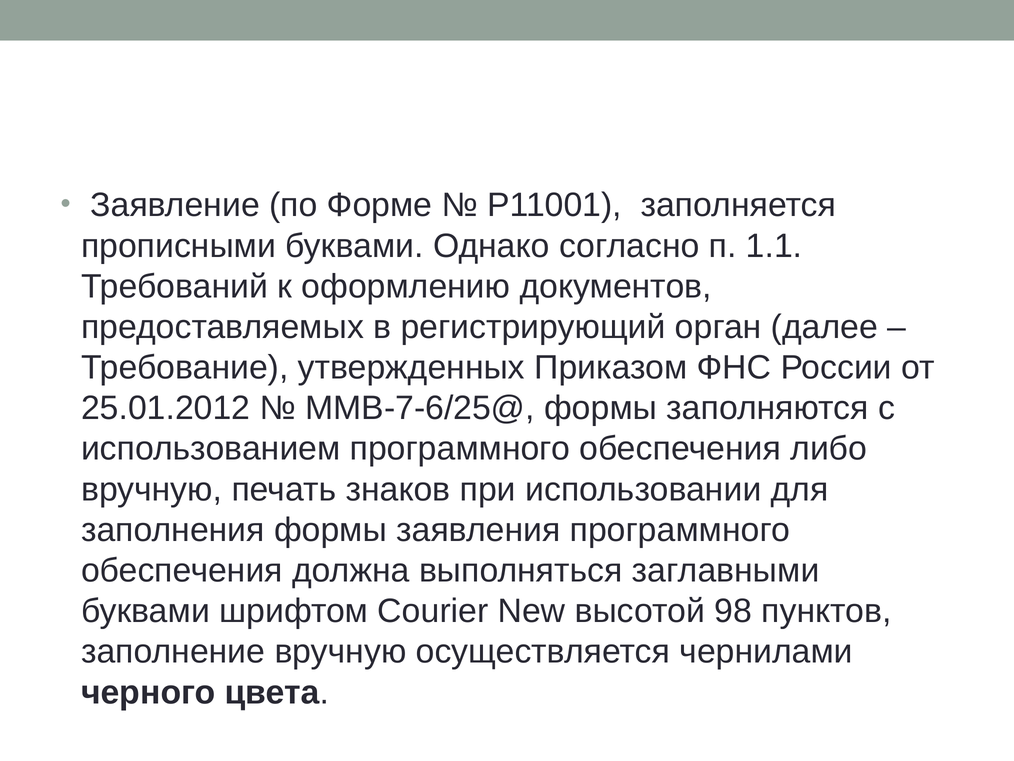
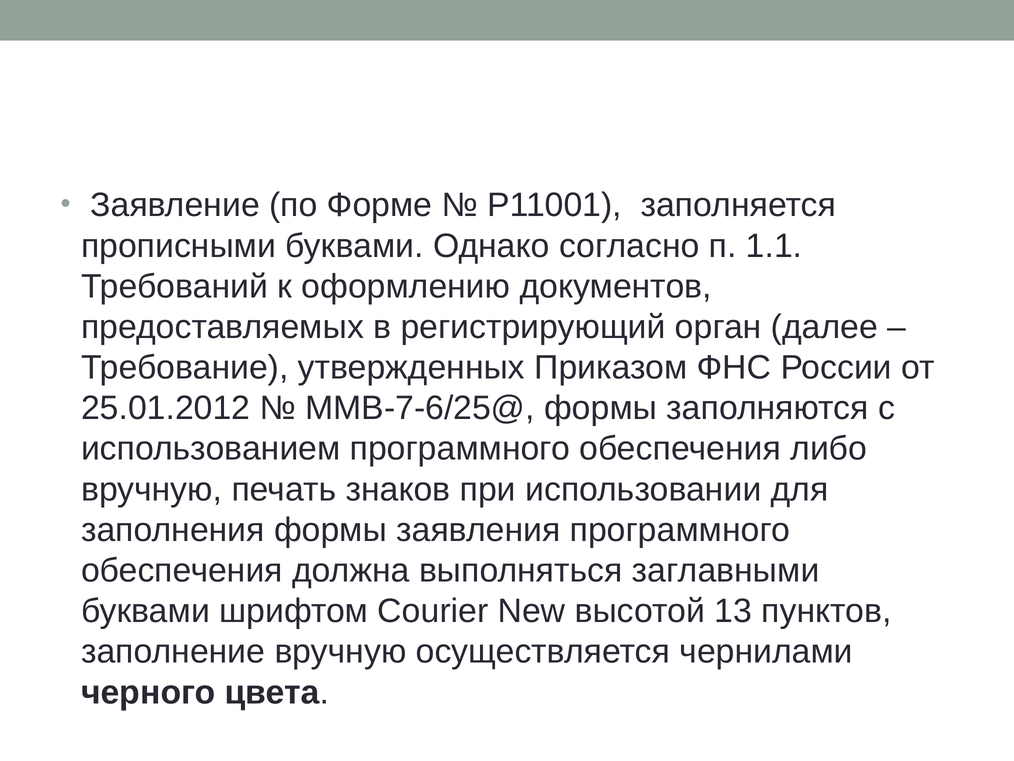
98: 98 -> 13 (733, 611)
